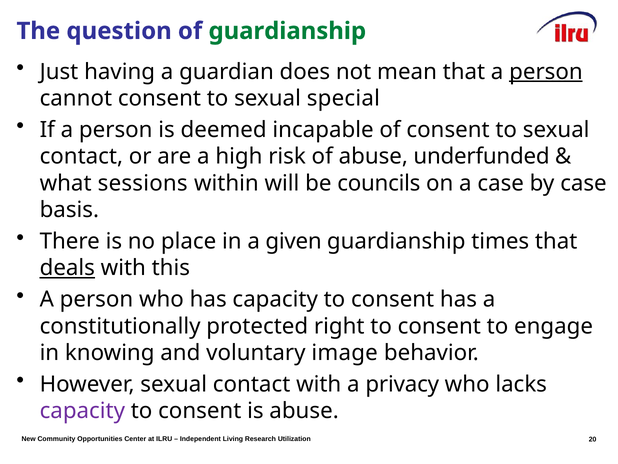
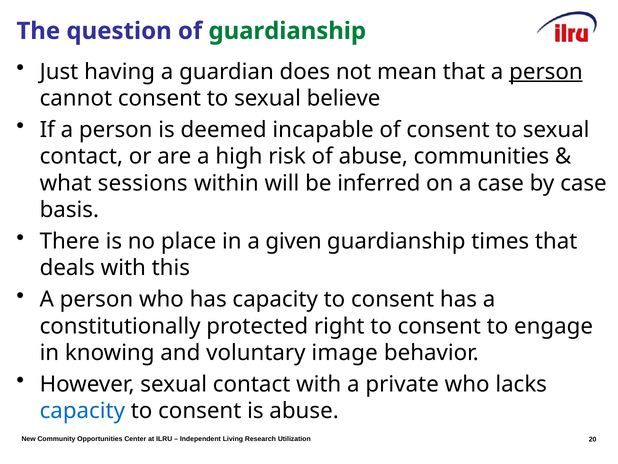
special: special -> believe (344, 98)
underfunded: underfunded -> communities (481, 156)
councils: councils -> inferred (379, 183)
deals underline: present -> none (67, 268)
privacy: privacy -> private (402, 384)
capacity colour: purple -> blue (82, 411)
